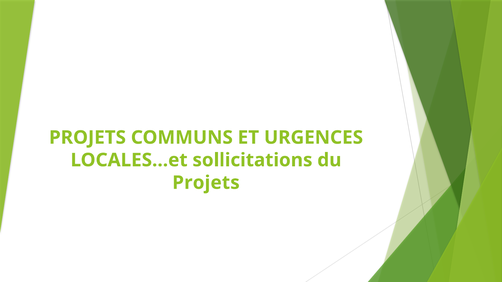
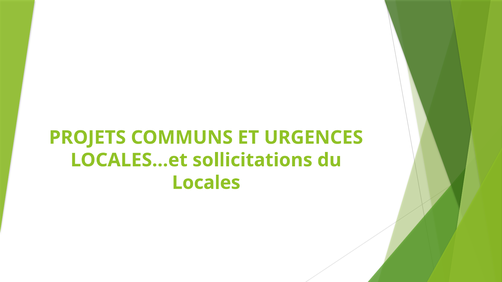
Projets: Projets -> Locales (206, 183)
